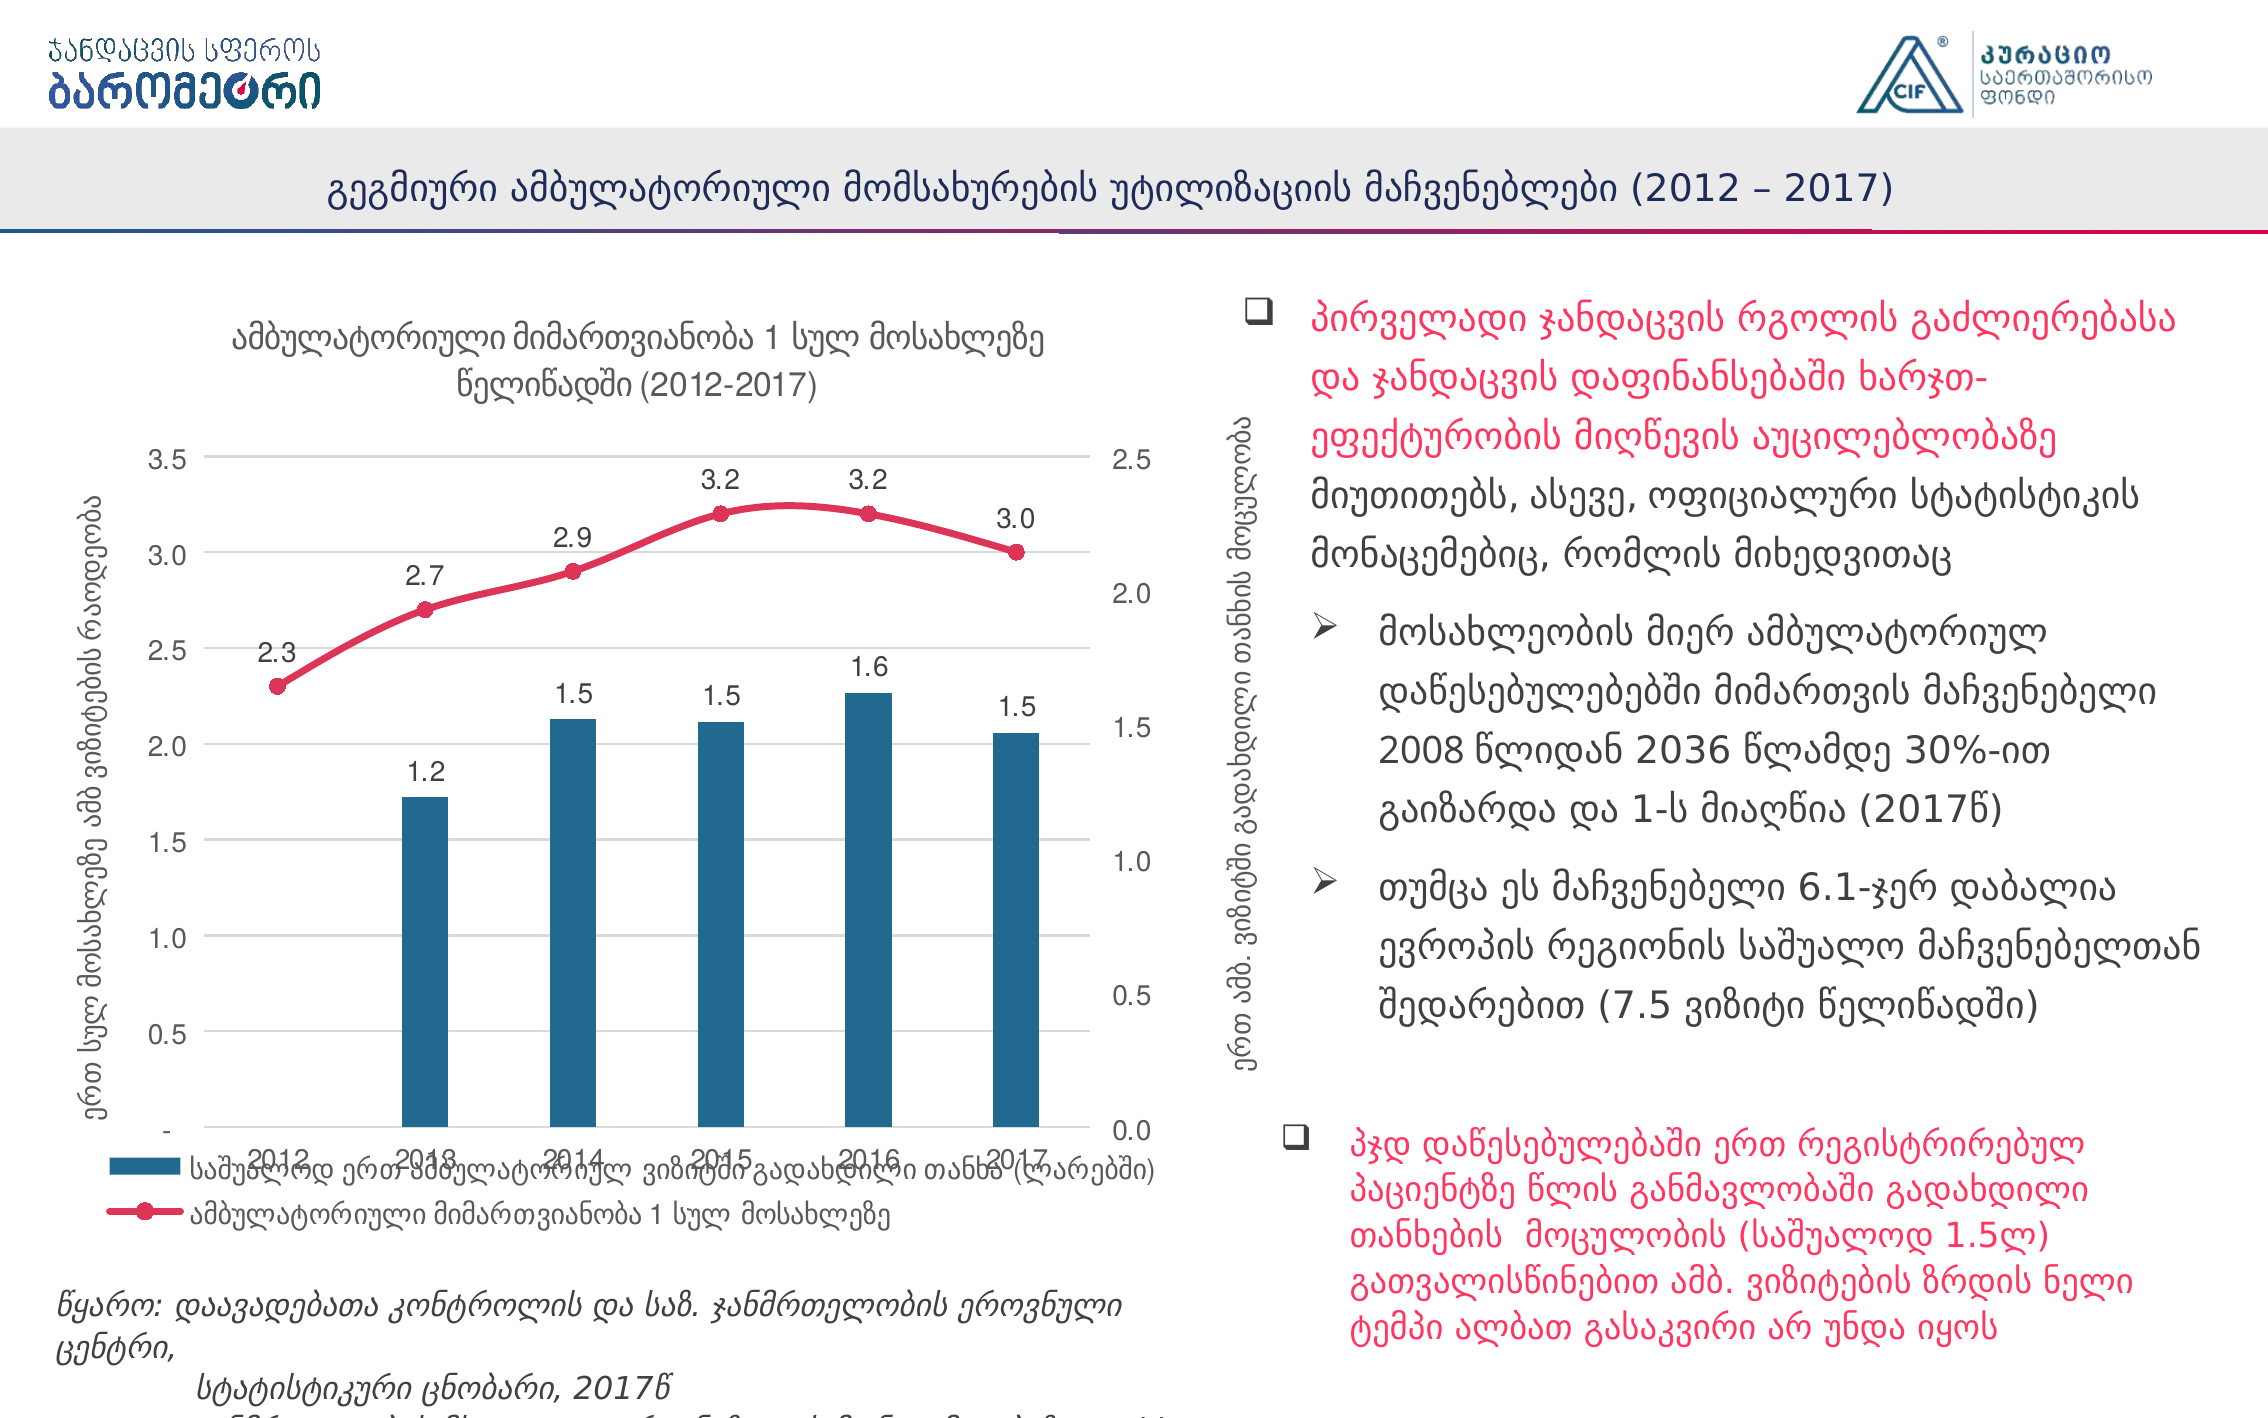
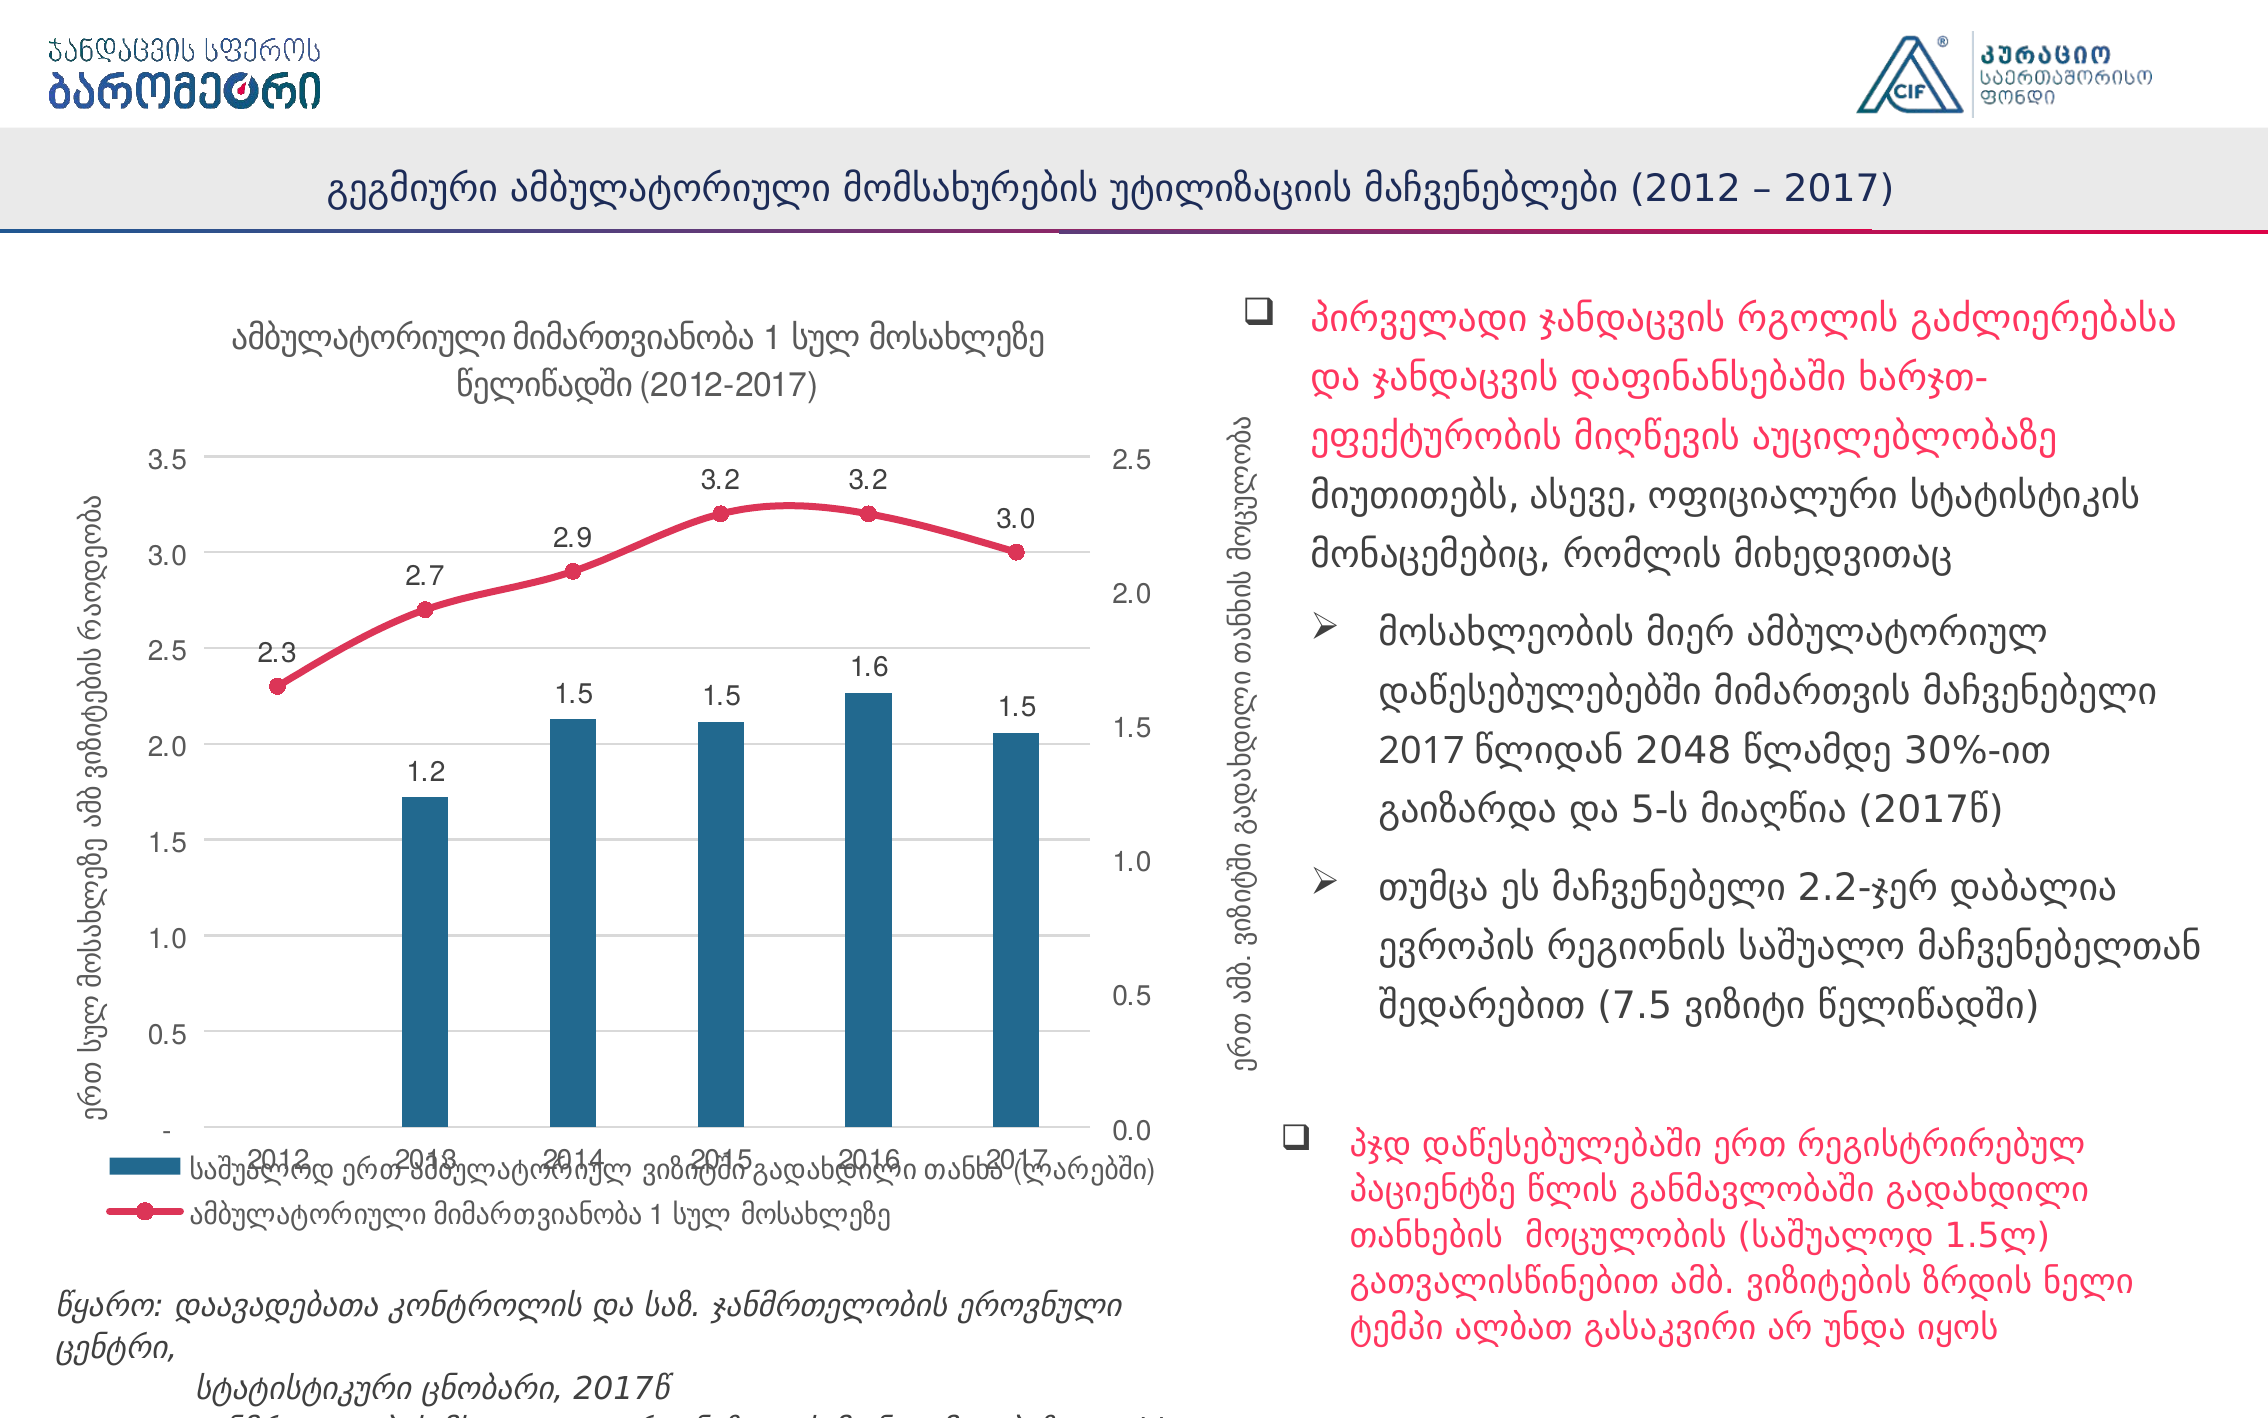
2008: 2008 -> 2017 (1422, 751)
2036: 2036 -> 2048 (1683, 751)
1-ს: 1-ს -> 5-ს (1660, 810)
6.1-ჯერ: 6.1-ჯერ -> 2.2-ჯერ (1868, 888)
